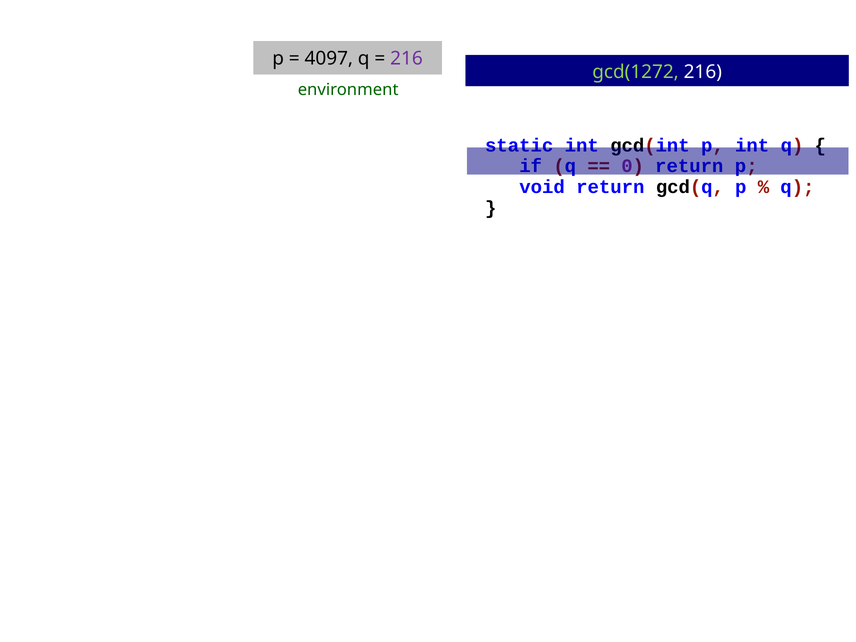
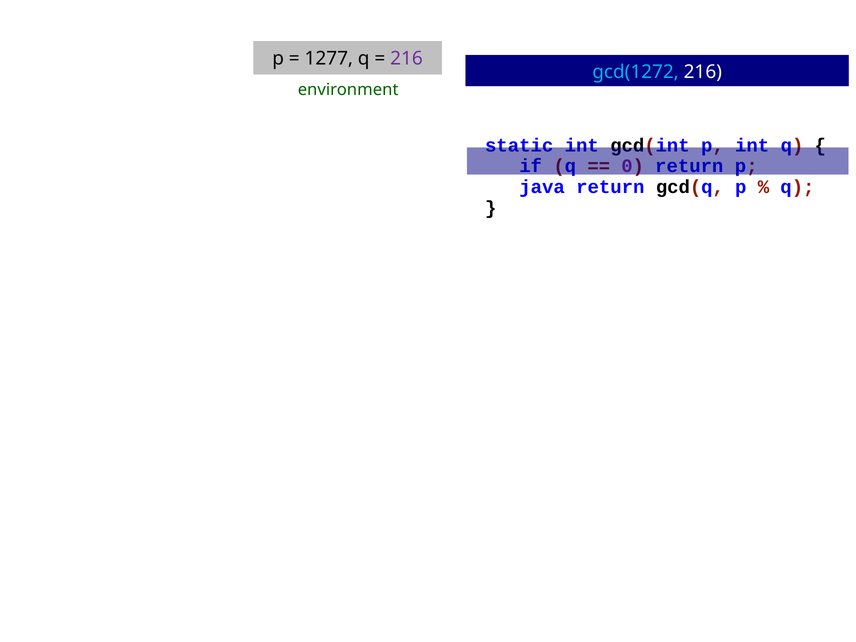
4097: 4097 -> 1277 (329, 58)
gcd(1272 colour: light green -> light blue (636, 72)
void: void -> java (542, 187)
